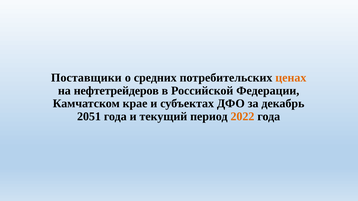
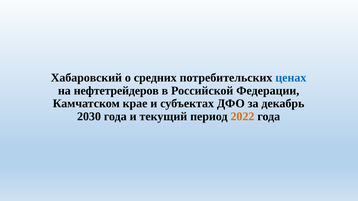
Поставщики: Поставщики -> Хабаровский (86, 78)
ценах colour: orange -> blue (291, 78)
2051: 2051 -> 2030 (89, 117)
